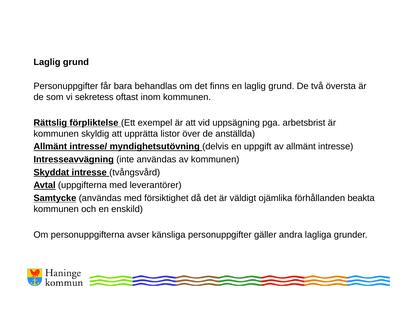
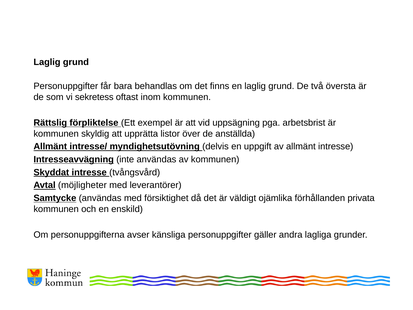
uppgifterna: uppgifterna -> möjligheter (82, 185)
beakta: beakta -> privata (361, 198)
